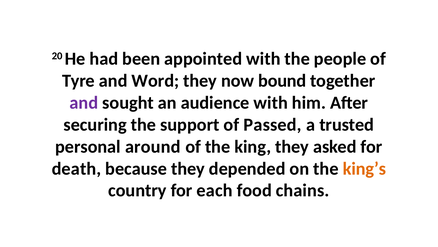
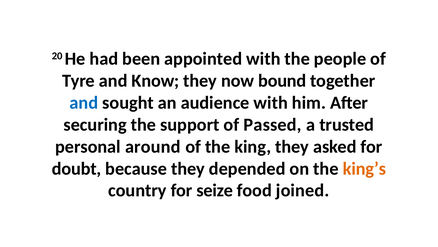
Word: Word -> Know (155, 81)
and colour: purple -> blue (84, 103)
death: death -> doubt (77, 168)
each: each -> seize (215, 190)
chains: chains -> joined (303, 190)
